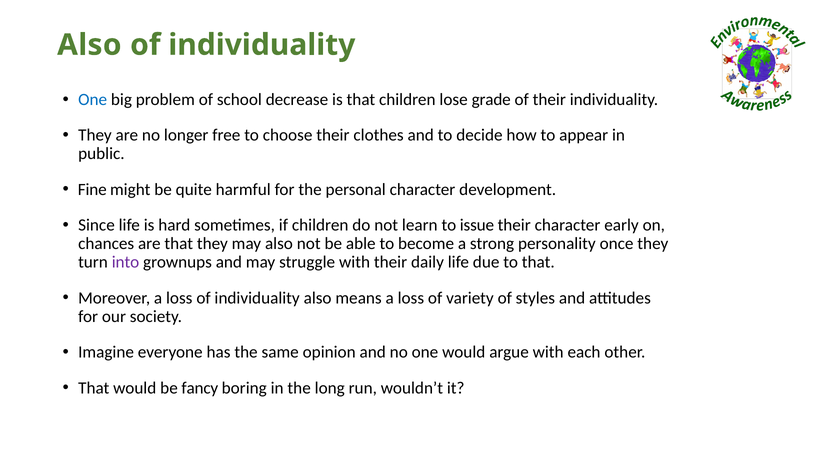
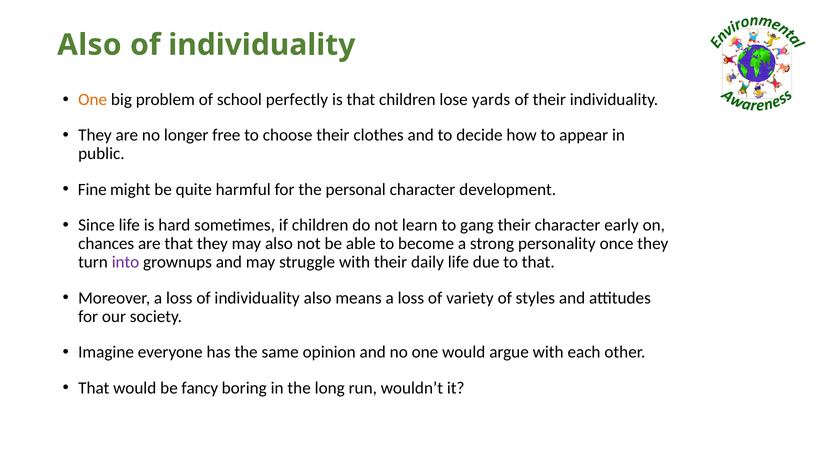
One colour: blue -> orange (93, 100)
decrease: decrease -> perfectly (297, 100)
grade: grade -> yards (491, 100)
issue: issue -> gang (477, 225)
